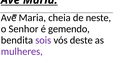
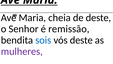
de neste: neste -> deste (98, 18)
gemendo: gemendo -> remissão (69, 29)
sois colour: purple -> blue (43, 40)
